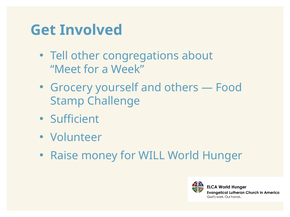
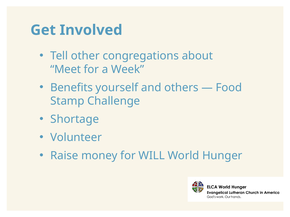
Grocery: Grocery -> Benefits (72, 88)
Sufficient: Sufficient -> Shortage (75, 119)
